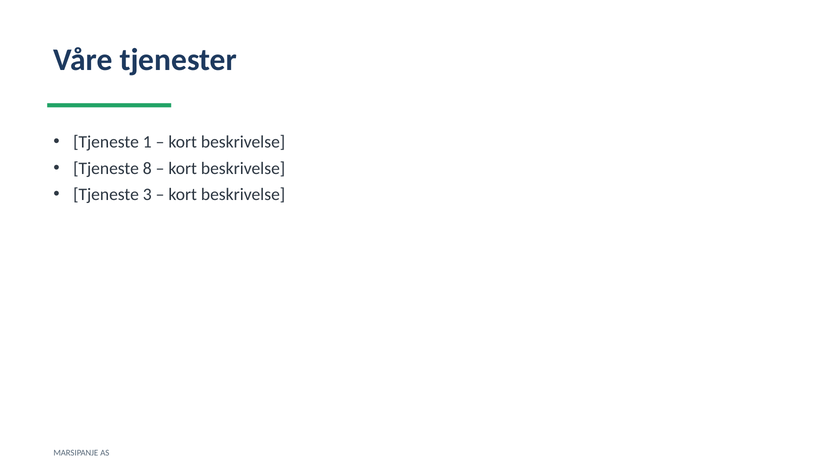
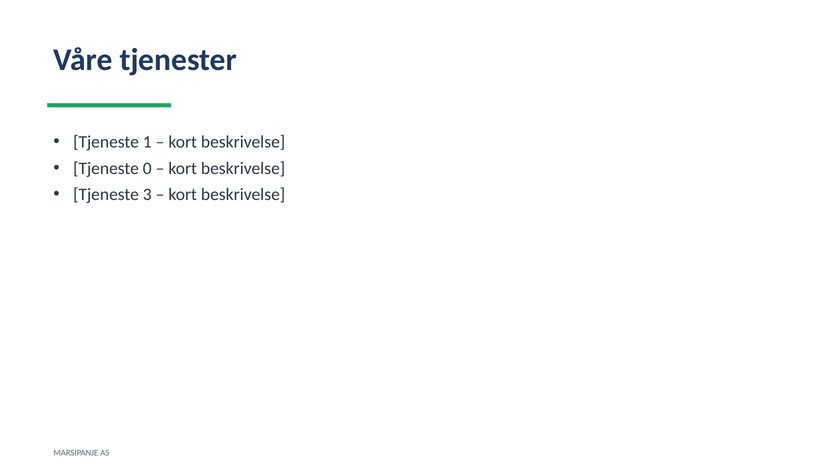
8: 8 -> 0 (147, 169)
